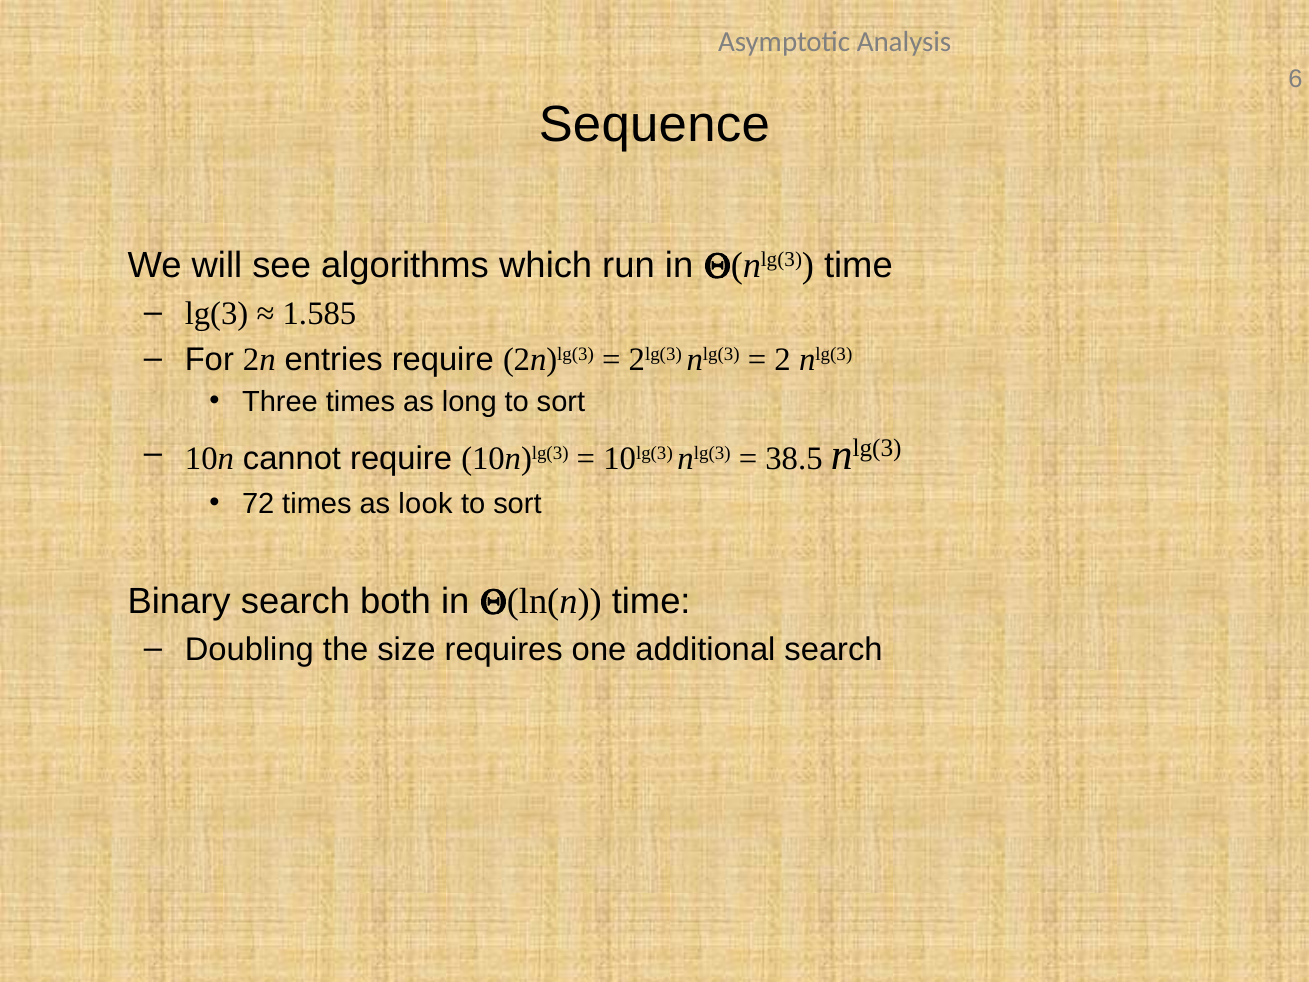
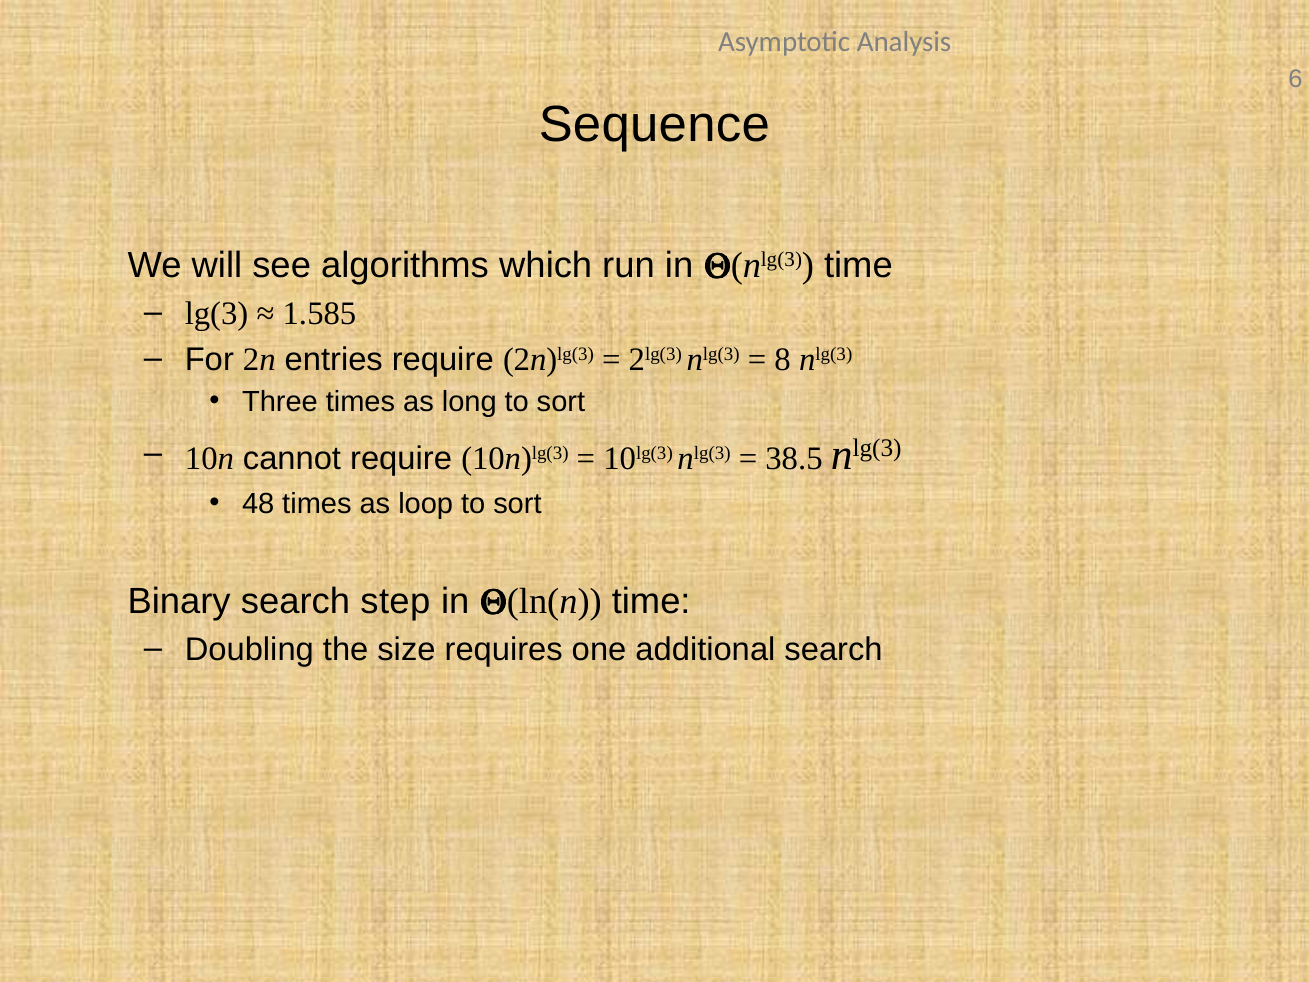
2: 2 -> 8 (783, 359)
72: 72 -> 48 (258, 504)
look: look -> loop (426, 504)
both: both -> step (395, 602)
